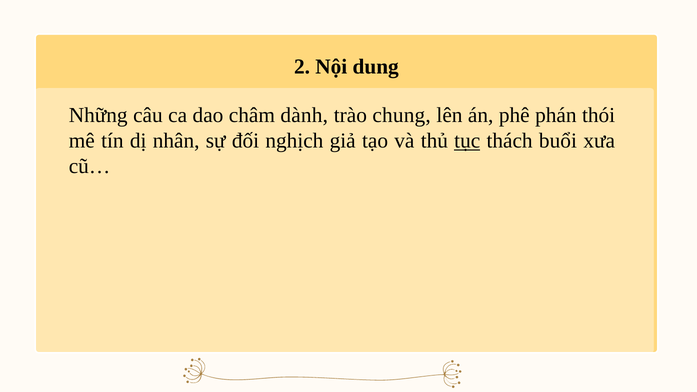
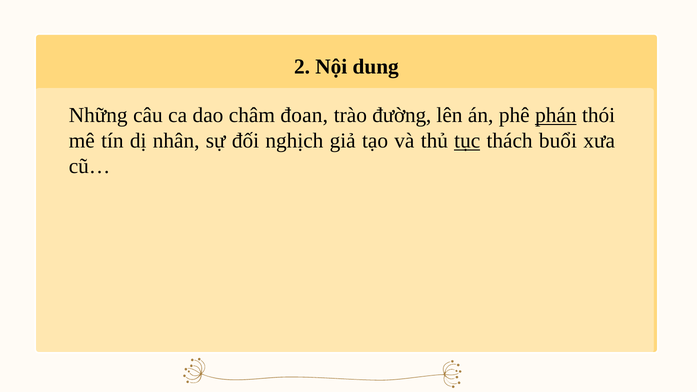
dành: dành -> đoan (304, 115)
chung: chung -> đường (402, 115)
phán underline: none -> present (556, 115)
